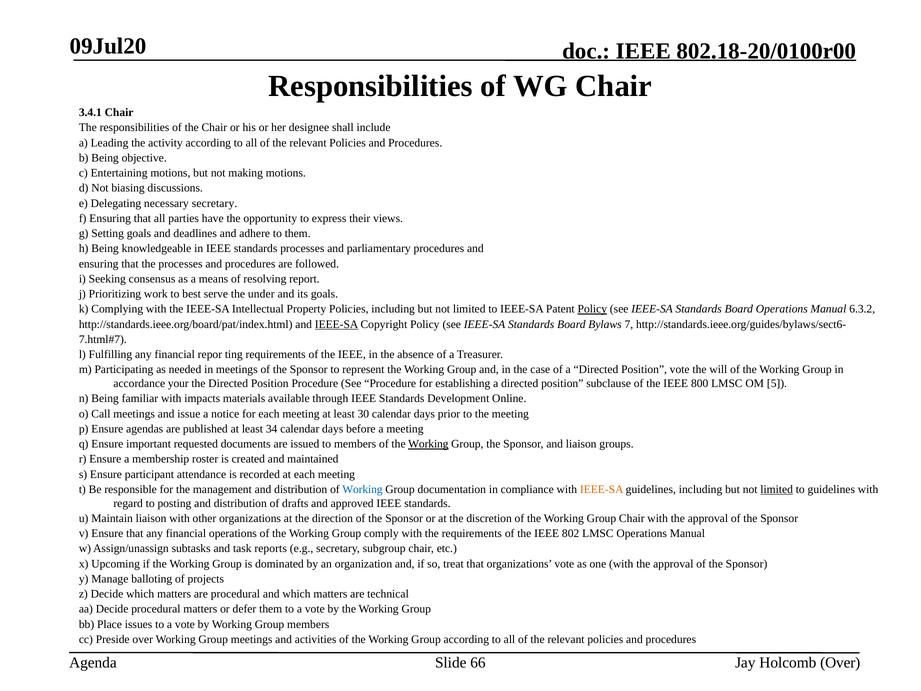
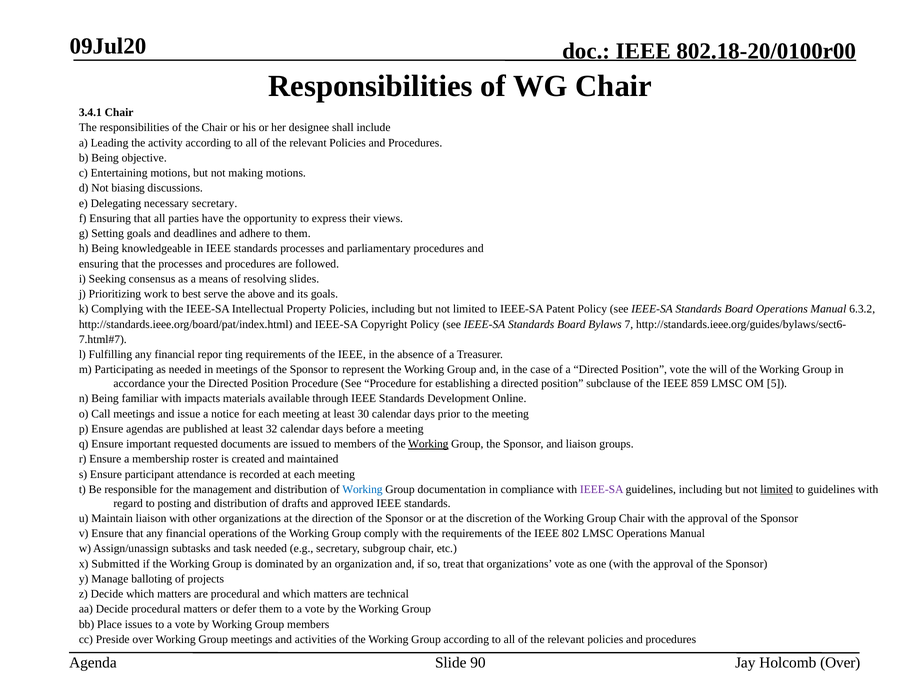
report: report -> slides (304, 279)
under: under -> above (261, 294)
Policy underline: present -> none (592, 309)
IEEE-SA underline: present -> none (337, 324)
800: 800 -> 859 (700, 383)
34: 34 -> 32 (272, 429)
IEEE-SA colour: orange -> purple (602, 489)
task reports: reports -> needed (271, 548)
Upcoming: Upcoming -> Submitted (116, 564)
66: 66 -> 90 (478, 662)
